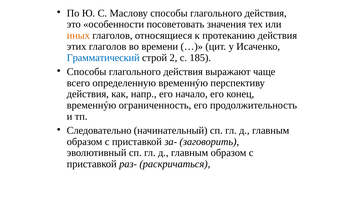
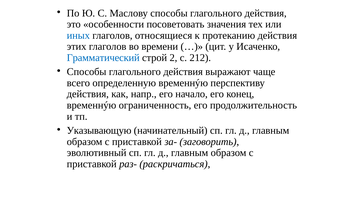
иных colour: orange -> blue (78, 35)
185: 185 -> 212 (200, 58)
Следовательно: Следовательно -> Указывающую (99, 130)
